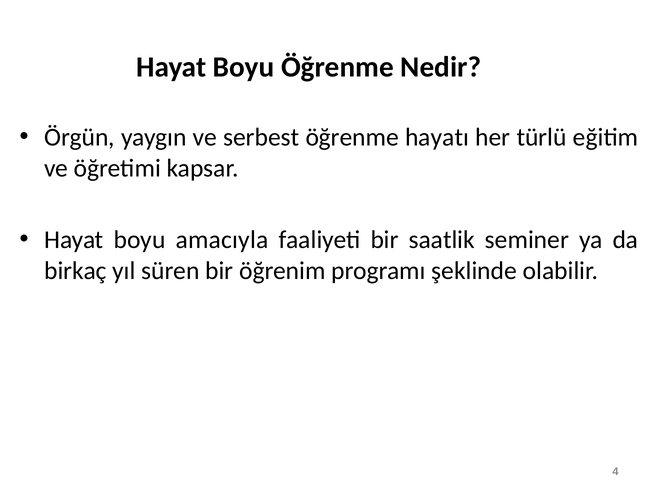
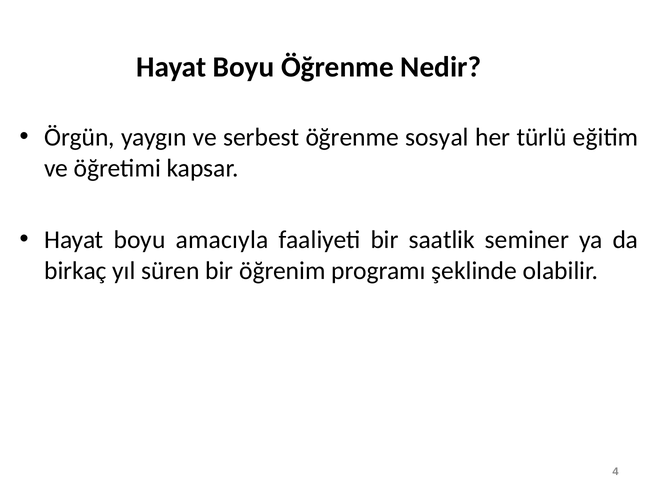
hayatı: hayatı -> sosyal (437, 137)
